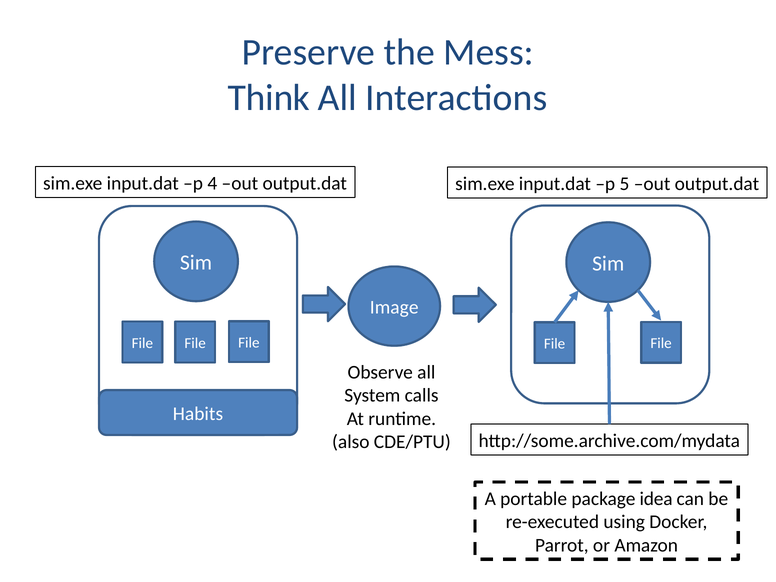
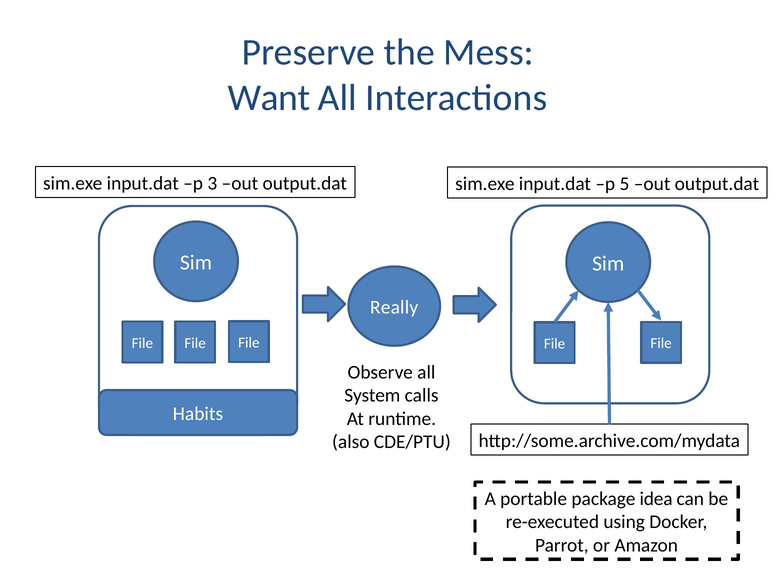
Think: Think -> Want (269, 98)
4: 4 -> 3 (212, 183)
Image: Image -> Really (394, 307)
